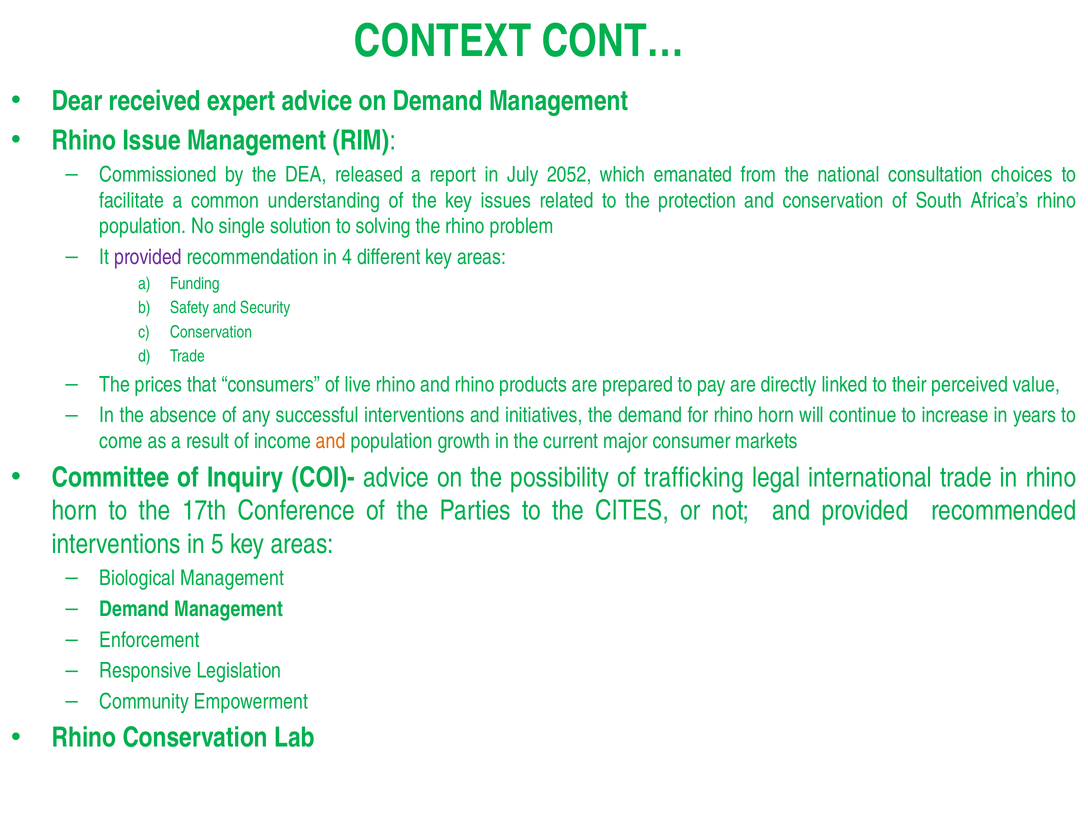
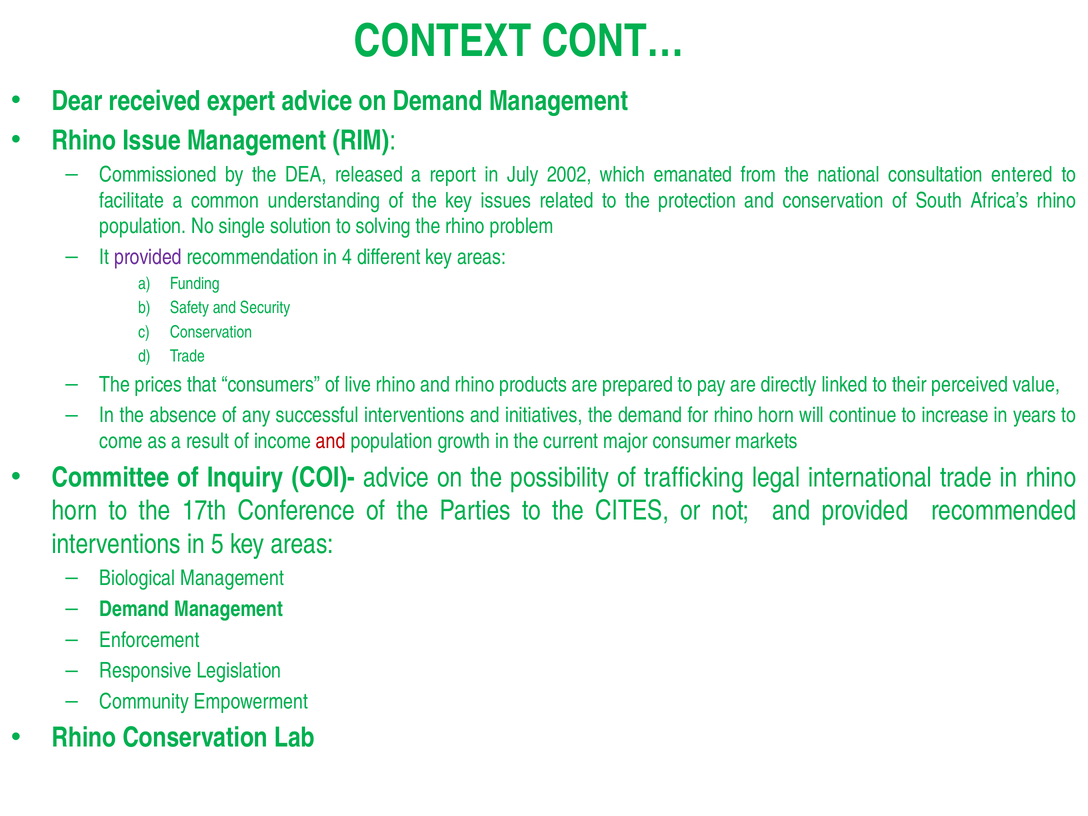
2052: 2052 -> 2002 (569, 174)
choices: choices -> entered (1022, 174)
and colour: orange -> red (331, 441)
